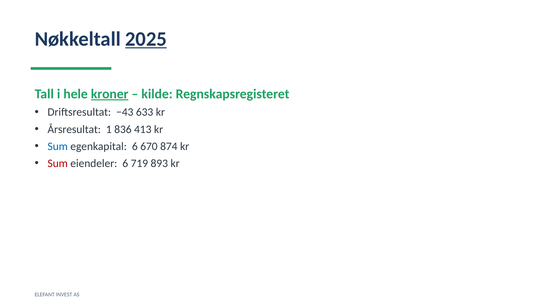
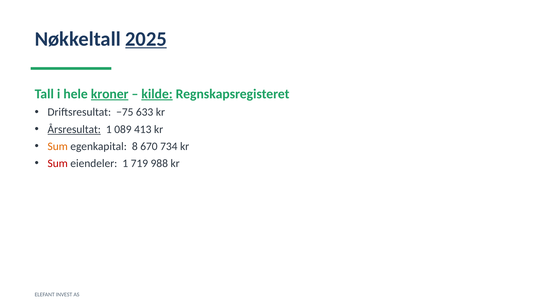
kilde underline: none -> present (157, 94)
−43: −43 -> −75 (125, 112)
Årsresultat underline: none -> present (74, 129)
836: 836 -> 089 (123, 129)
Sum colour: blue -> orange (58, 146)
egenkapital 6: 6 -> 8 (135, 146)
874: 874 -> 734 (169, 146)
eiendeler 6: 6 -> 1 (125, 163)
893: 893 -> 988 (159, 163)
